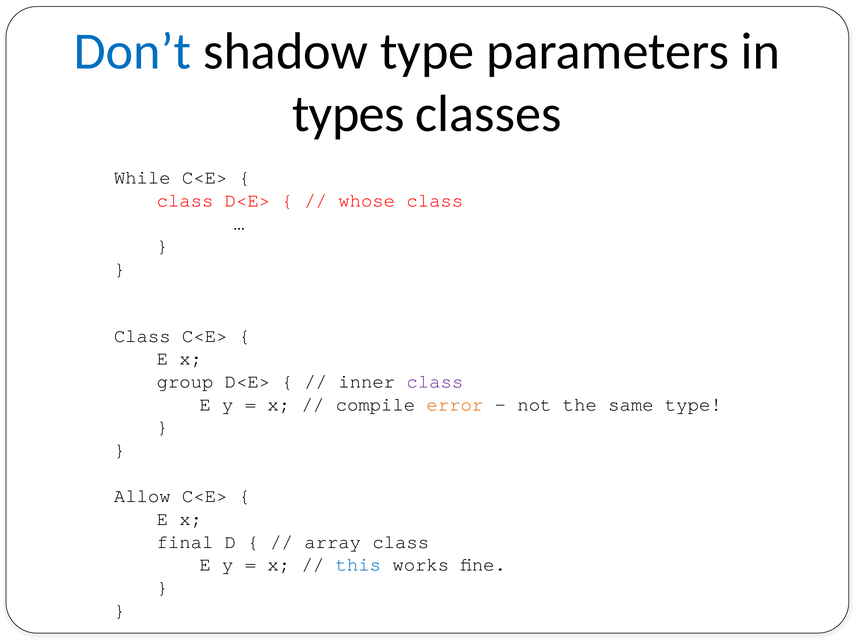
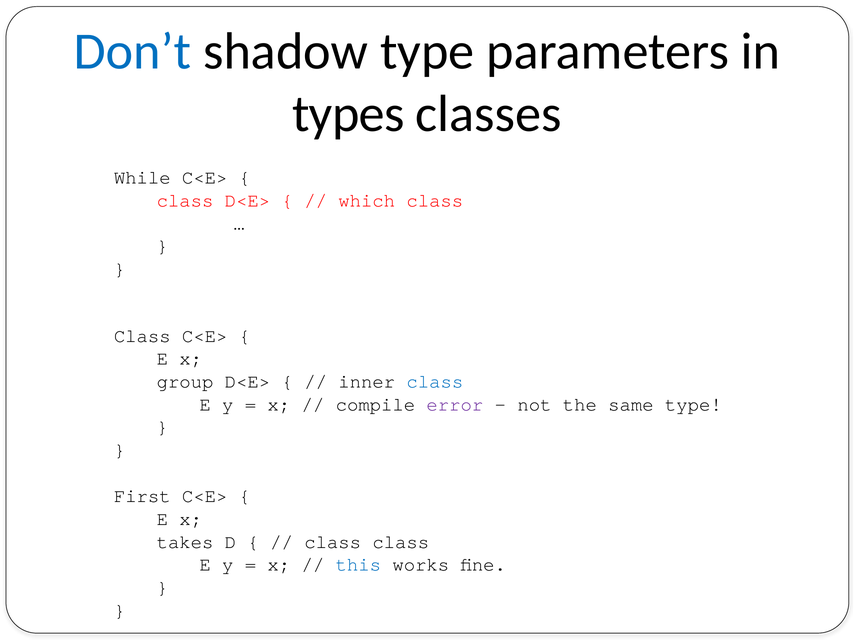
whose: whose -> which (367, 200)
class colour: purple -> blue (435, 381)
error colour: orange -> purple (455, 404)
Allow: Allow -> First (142, 496)
final: final -> takes (185, 541)
array: array -> class (333, 541)
